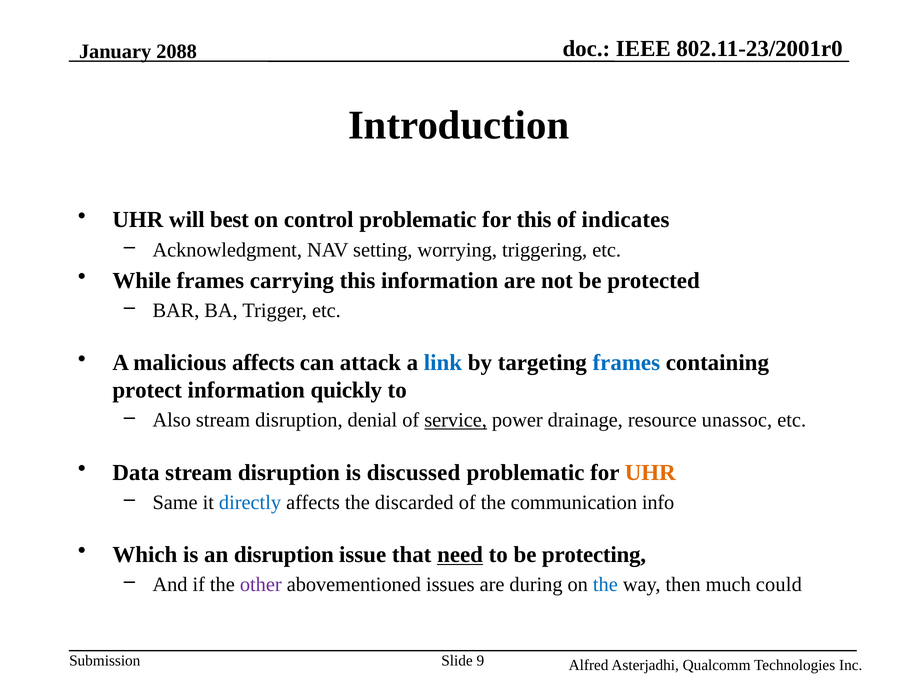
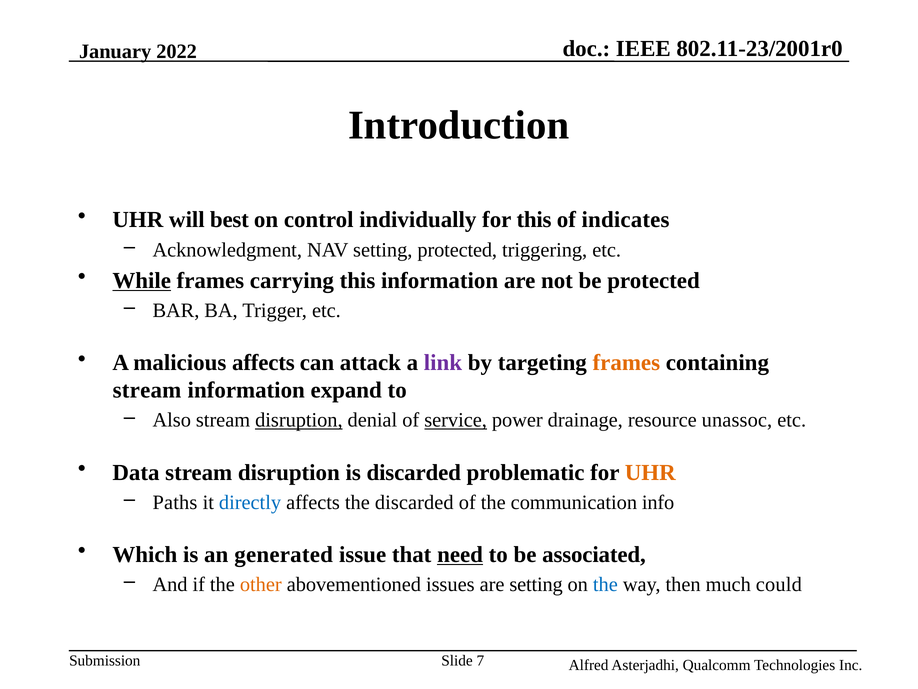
2088: 2088 -> 2022 (177, 52)
control problematic: problematic -> individually (418, 220)
setting worrying: worrying -> protected (457, 250)
While underline: none -> present (142, 280)
link colour: blue -> purple (443, 362)
frames colour: blue -> orange (626, 362)
protect: protect -> stream (147, 390)
quickly: quickly -> expand (346, 390)
disruption underline: none -> present (299, 420)
is discussed: discussed -> discarded (414, 472)
Same: Same -> Paths (175, 502)
an disruption: disruption -> generated (284, 554)
protecting: protecting -> associated (594, 554)
other colour: purple -> orange (261, 584)
are during: during -> setting (536, 584)
9: 9 -> 7 (480, 660)
